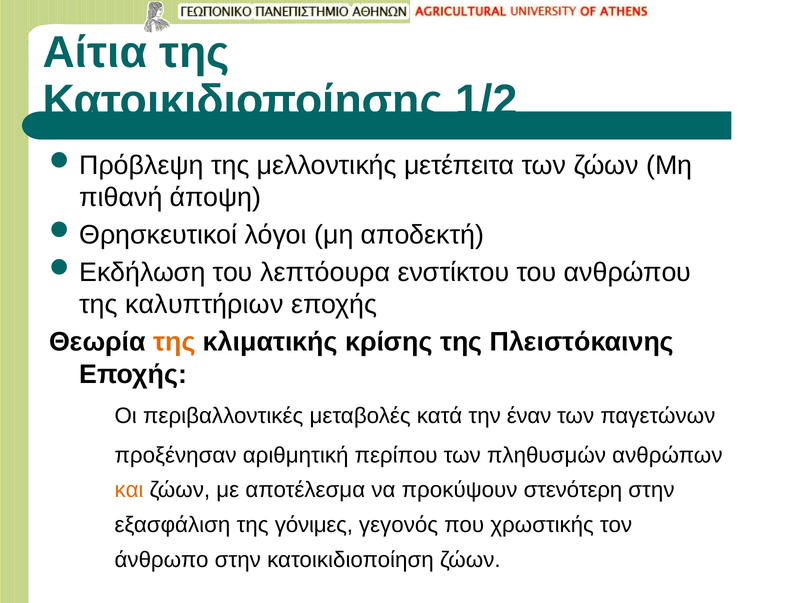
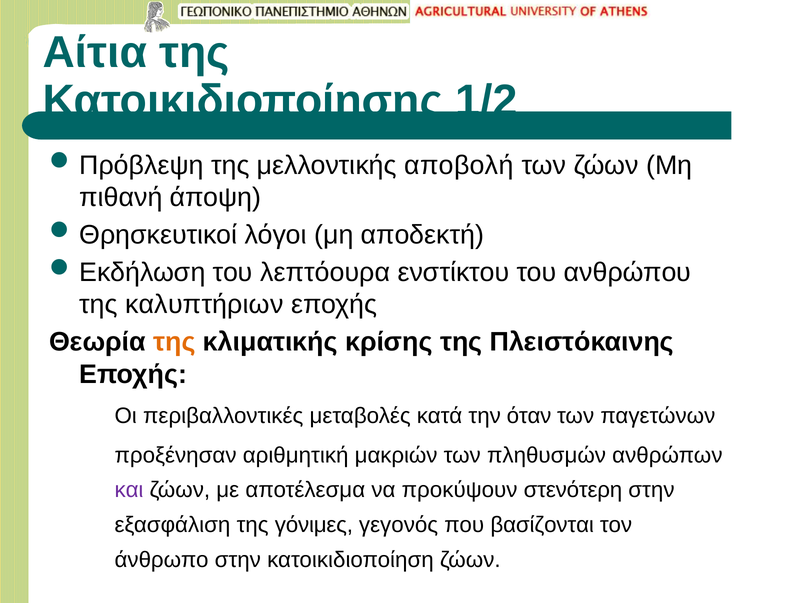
μετέπειτα: μετέπειτα -> αποβολή (459, 165)
έναν: έναν -> όταν (529, 416)
περίπου: περίπου -> μακριών (396, 455)
και colour: orange -> purple (129, 490)
χρωστικής: χρωστικής -> βασίζονται (542, 525)
